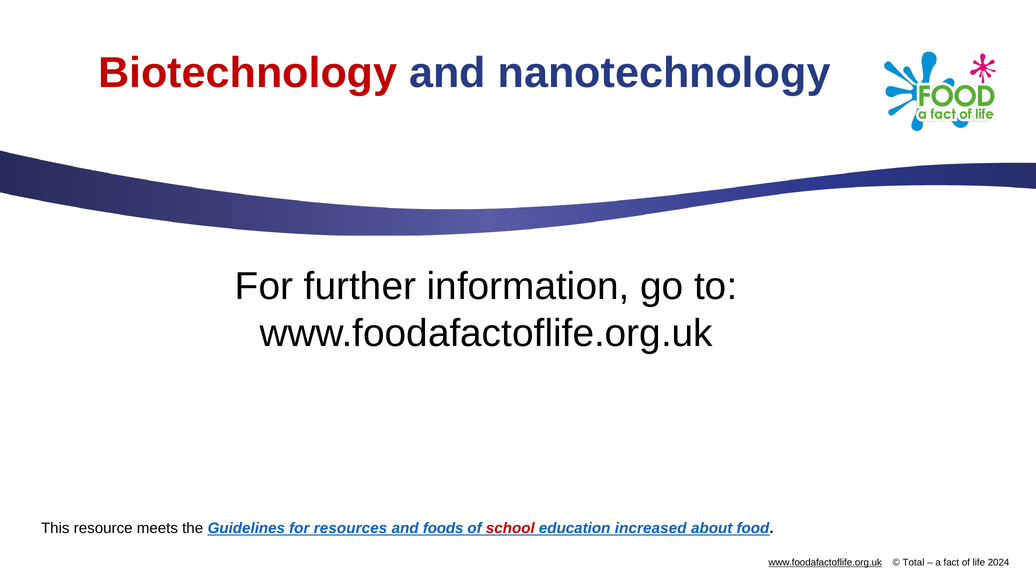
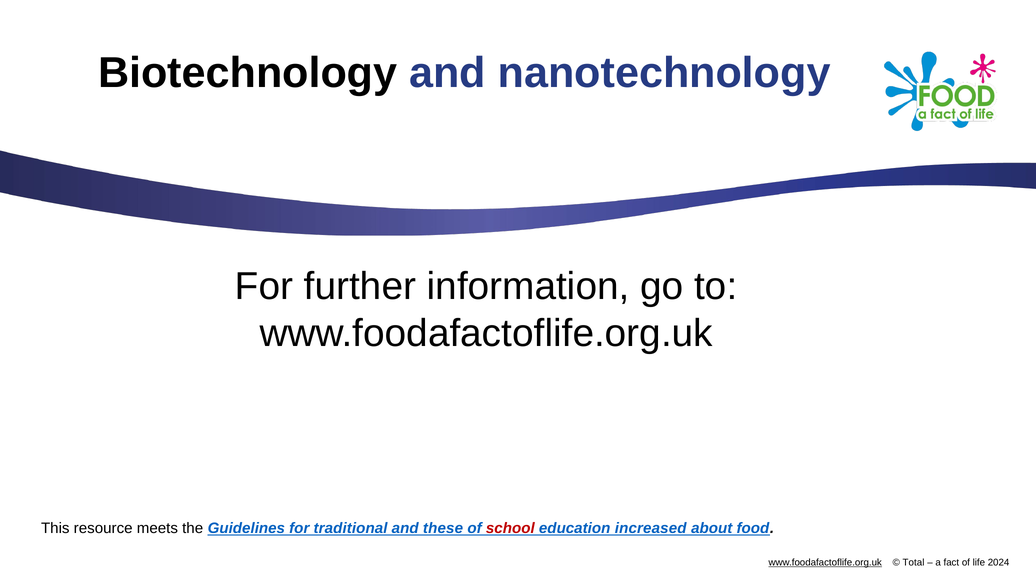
Biotechnology colour: red -> black (248, 73)
resources: resources -> traditional (351, 528)
foods: foods -> these (443, 528)
